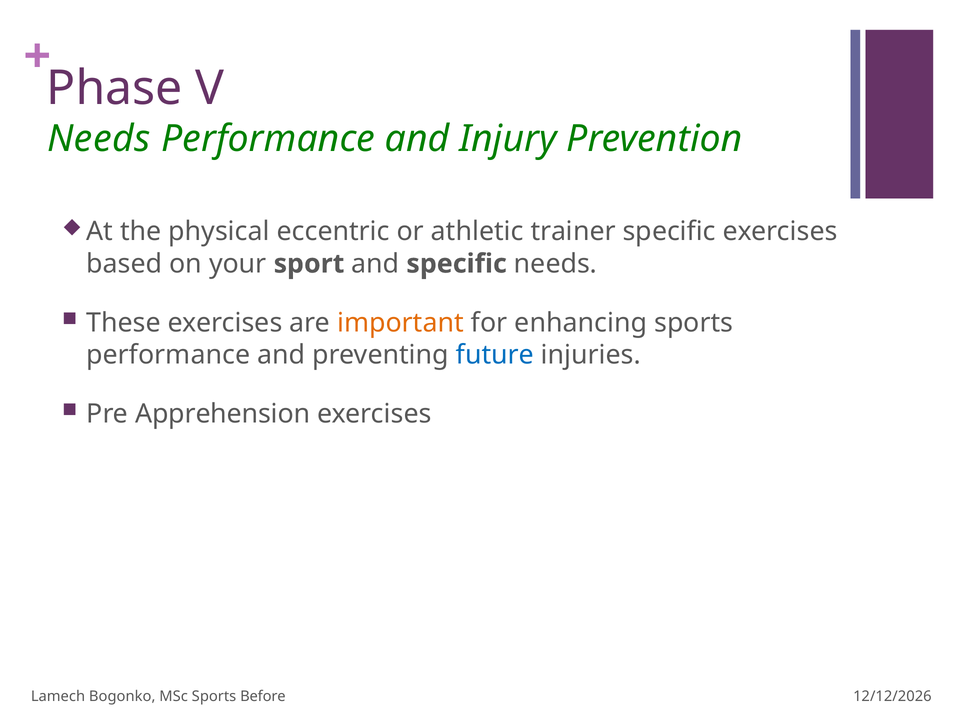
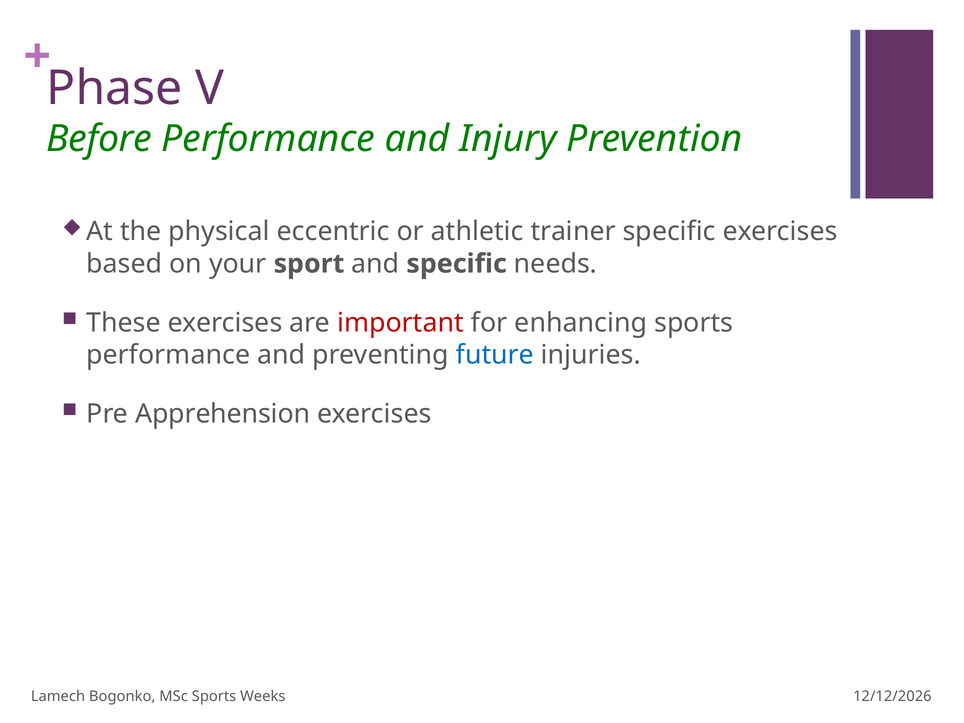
Needs: Needs -> Before (99, 139)
important colour: orange -> red (400, 323)
Before: Before -> Weeks (263, 696)
